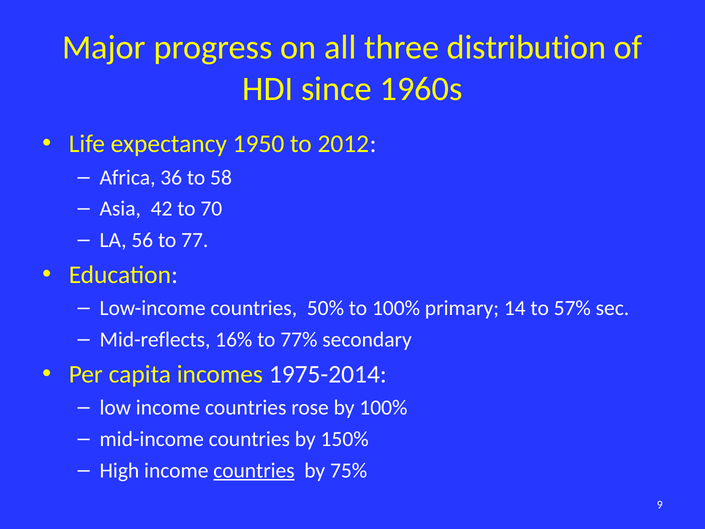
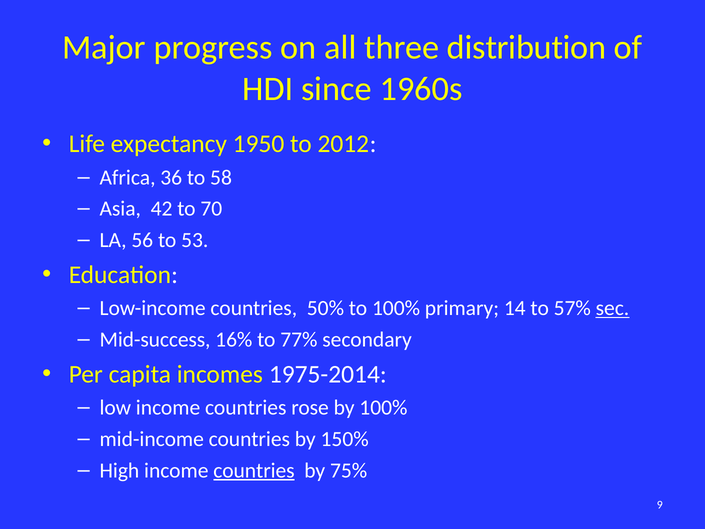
77: 77 -> 53 (195, 240)
sec underline: none -> present (612, 308)
Mid-reflects: Mid-reflects -> Mid-success (155, 340)
